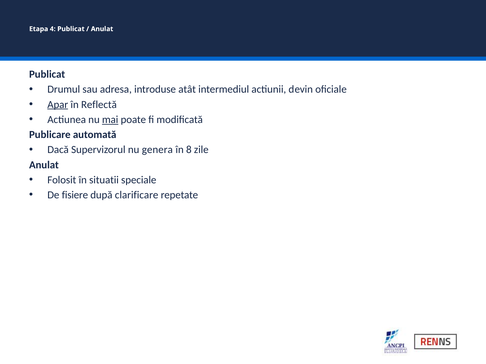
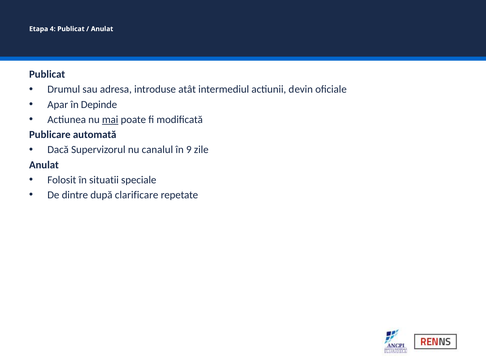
Apar underline: present -> none (58, 105)
Reflectă: Reflectă -> Depinde (99, 105)
genera: genera -> canalul (157, 150)
8: 8 -> 9 (189, 150)
fisiere: fisiere -> dintre (75, 195)
